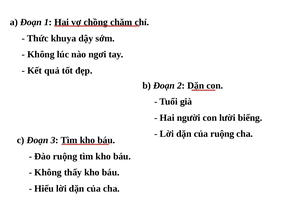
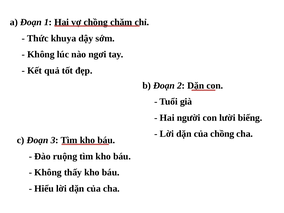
của ruộng: ruộng -> chồng (222, 134)
